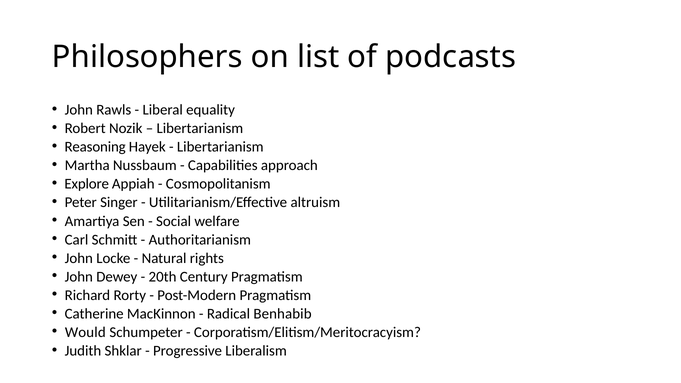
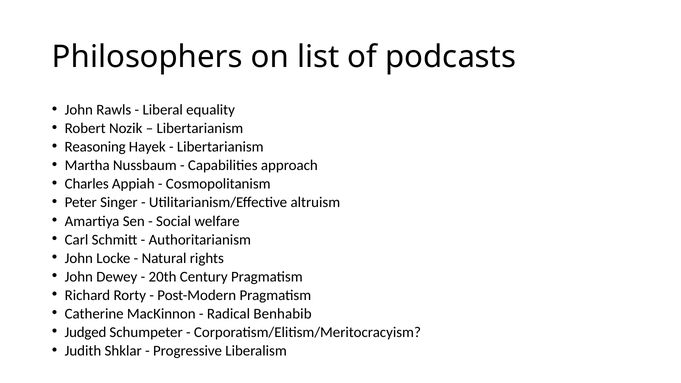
Explore: Explore -> Charles (87, 184)
Would: Would -> Judged (85, 332)
